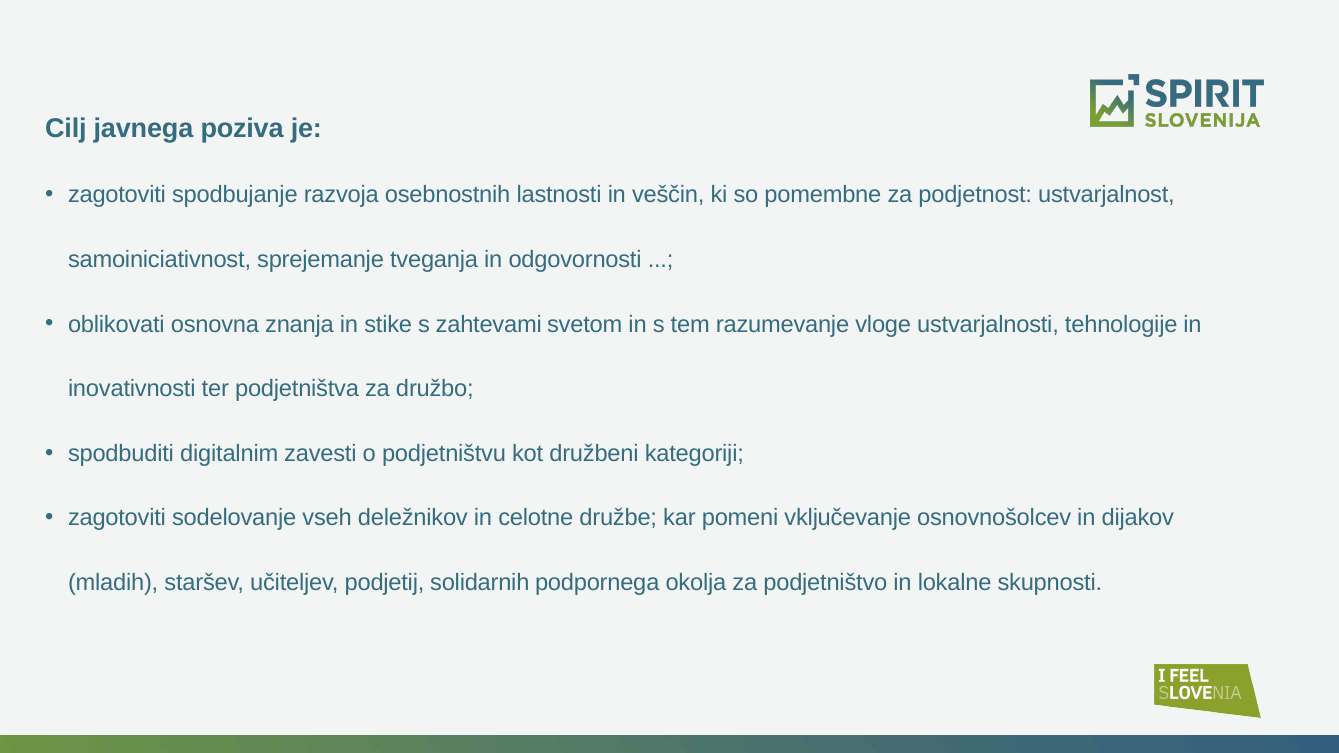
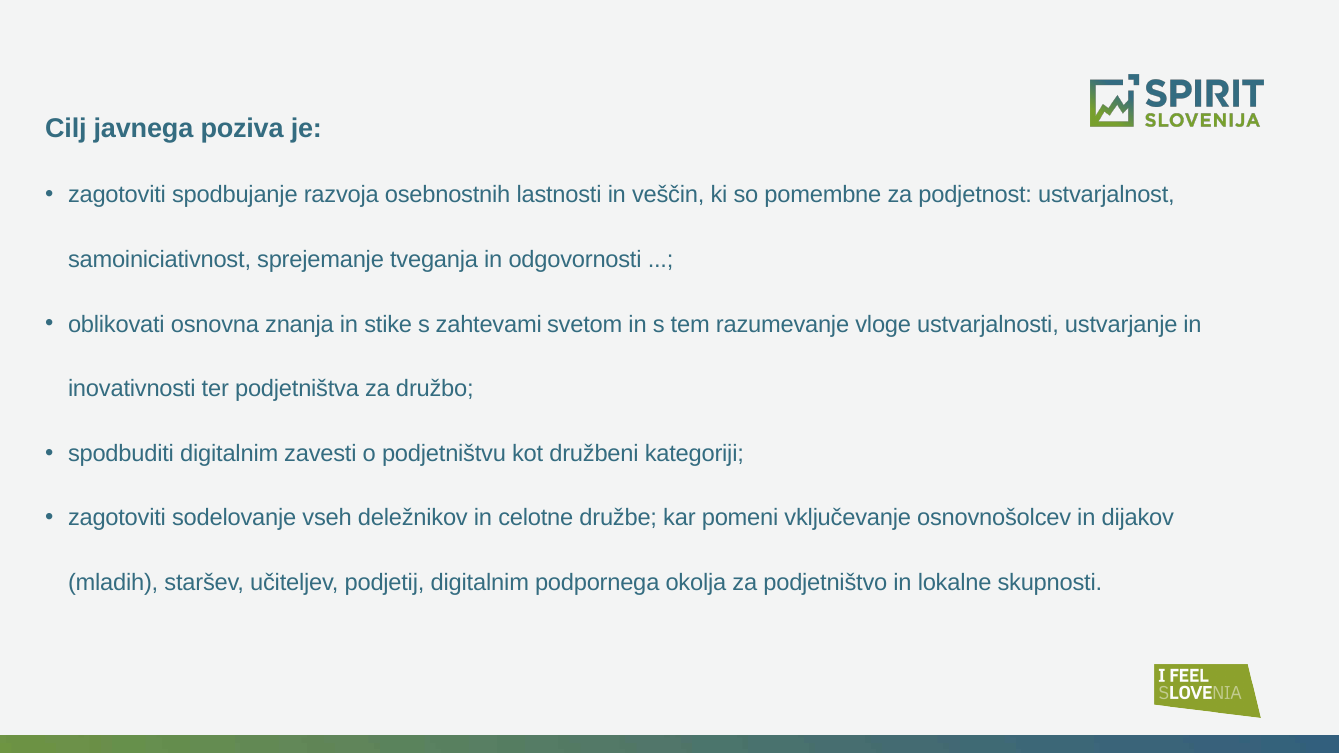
tehnologije: tehnologije -> ustvarjanje (1121, 324)
podjetij solidarnih: solidarnih -> digitalnim (480, 583)
